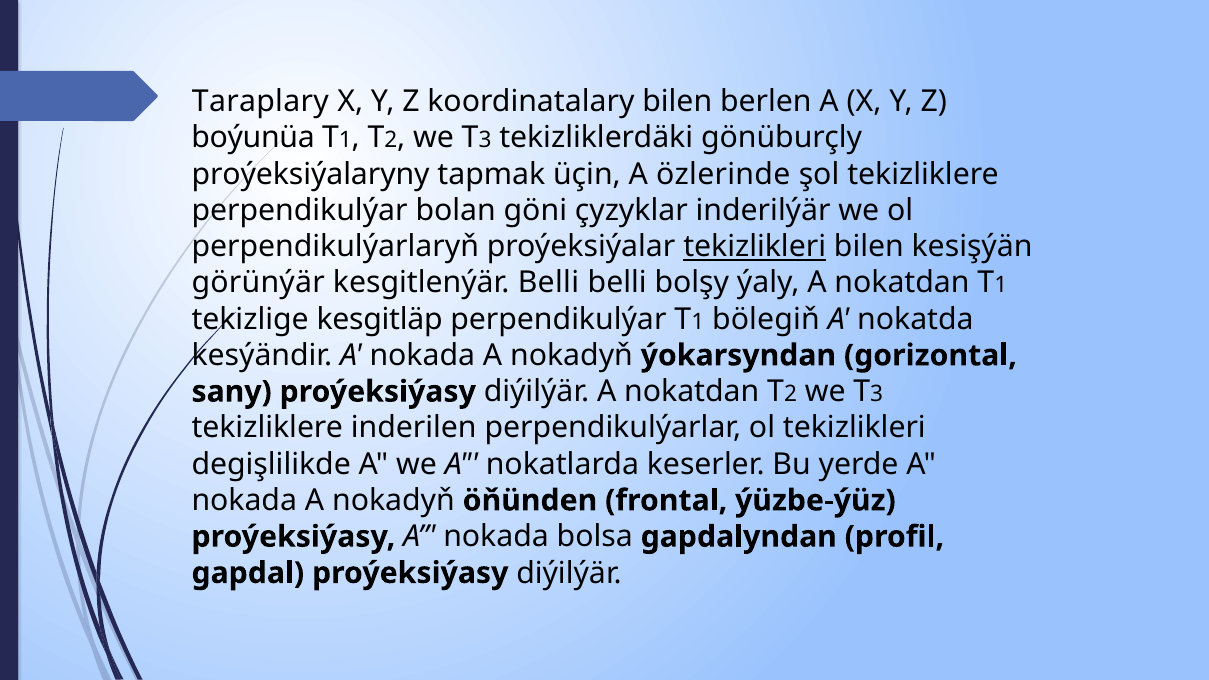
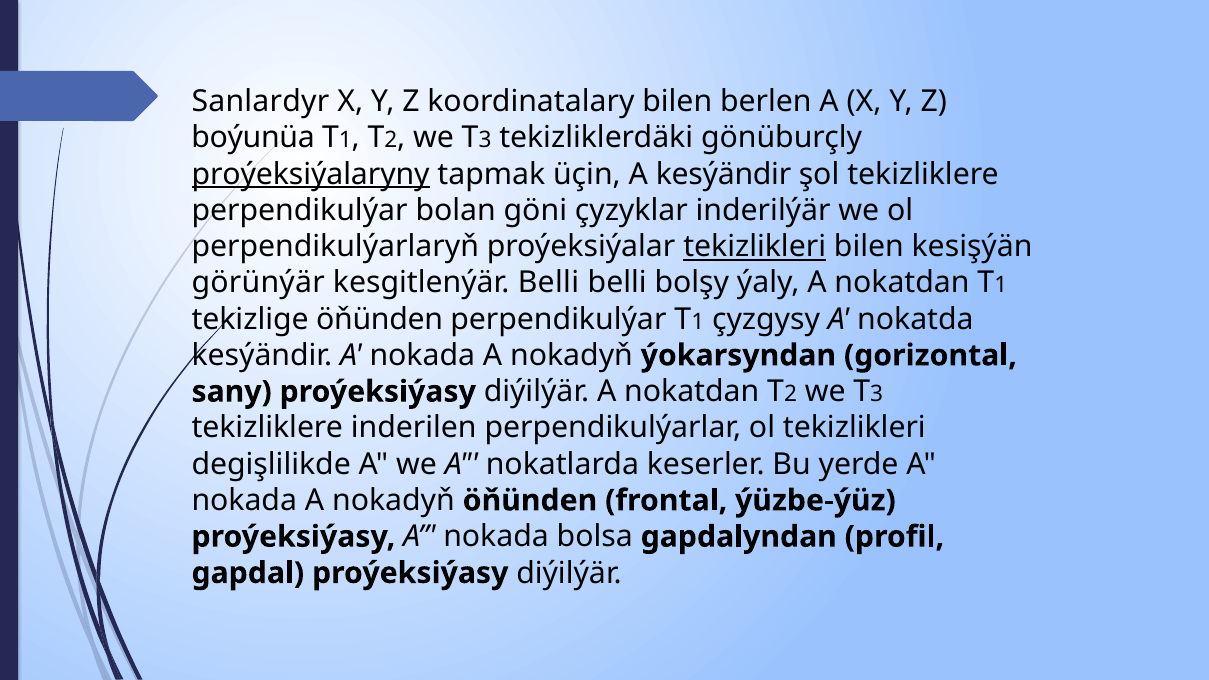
Taraplary: Taraplary -> Sanlardyr (260, 102)
proýeksiýalaryny underline: none -> present (311, 174)
A özlerinde: özlerinde -> kesýändir (724, 174)
tekizlige kesgitläp: kesgitläp -> öňünden (380, 319)
bölegiň: bölegiň -> çyzgysy (766, 319)
